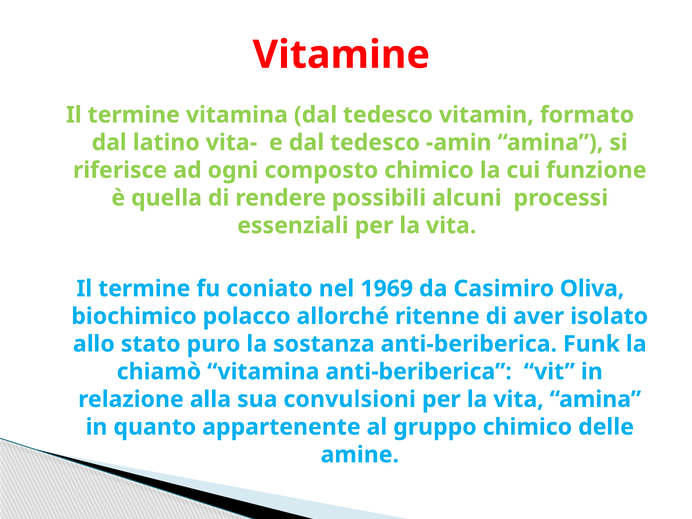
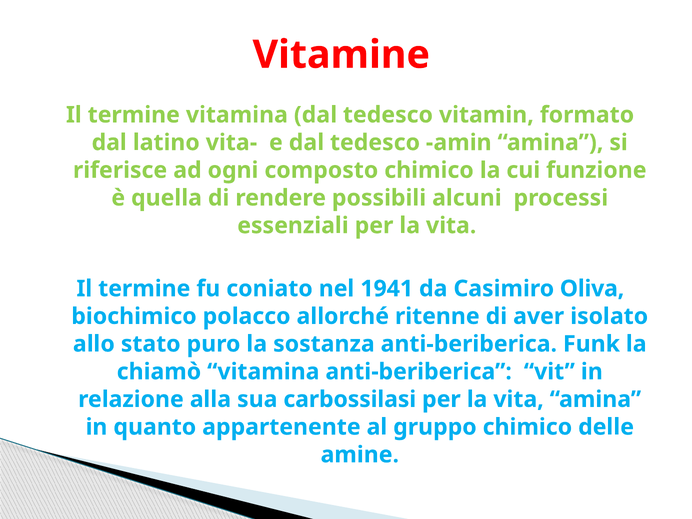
1969: 1969 -> 1941 (387, 289)
convulsioni: convulsioni -> carbossilasi (350, 399)
